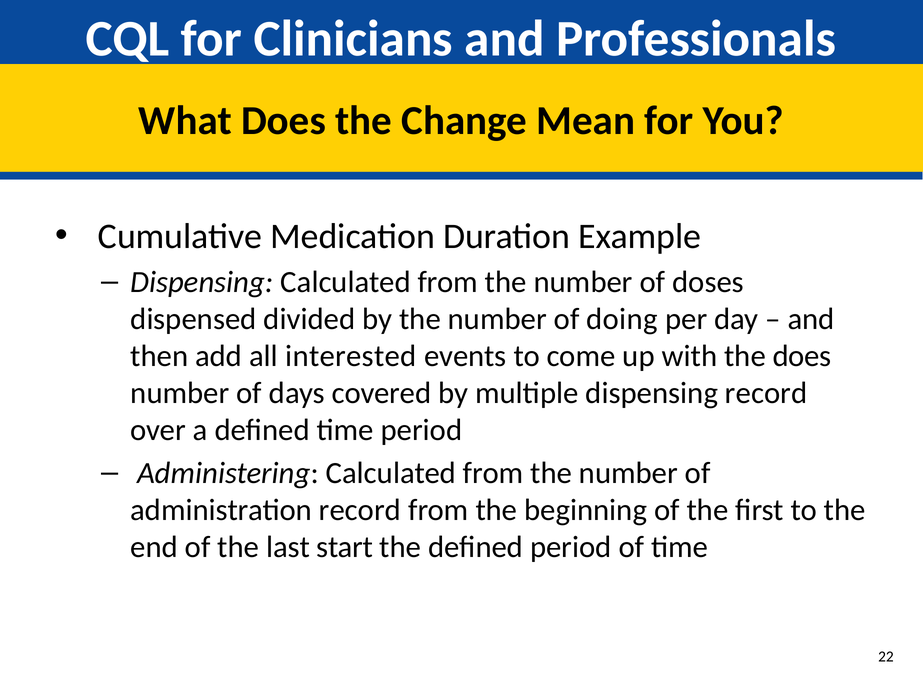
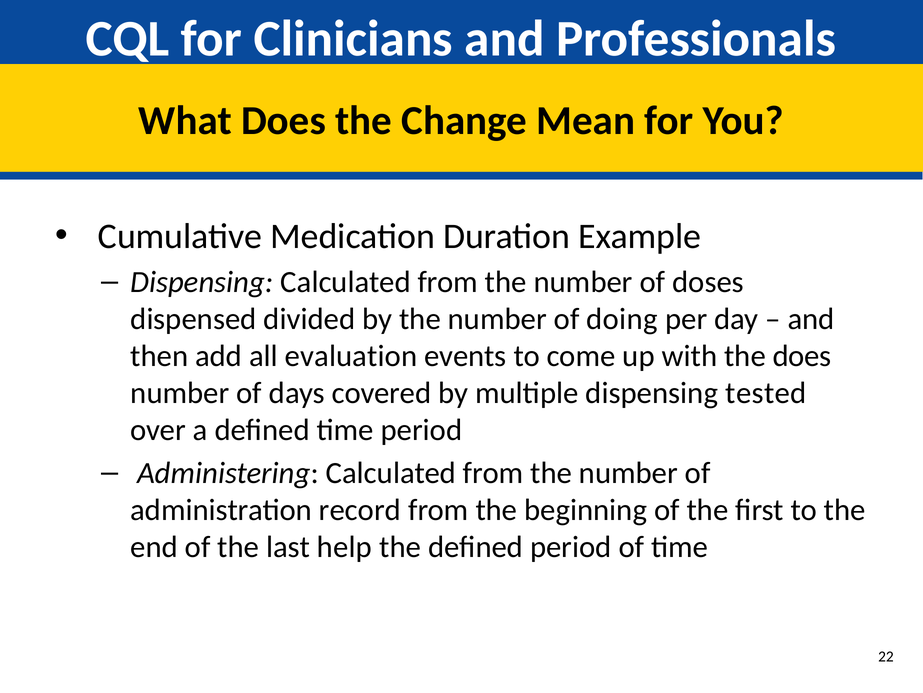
interested: interested -> evaluation (351, 356)
dispensing record: record -> tested (766, 393)
start: start -> help (344, 547)
